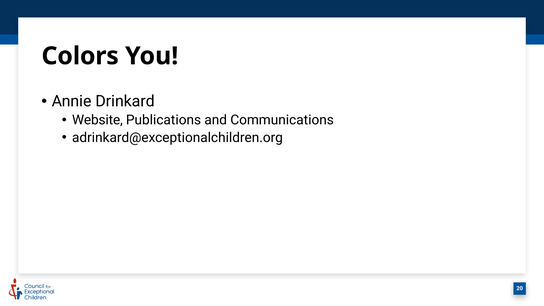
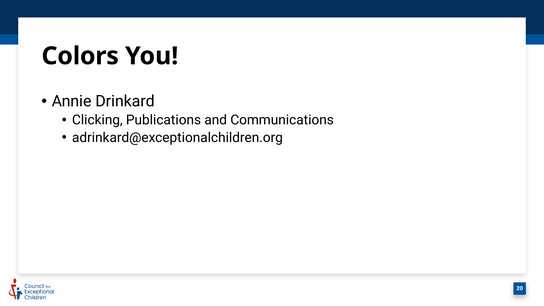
Website: Website -> Clicking (97, 120)
